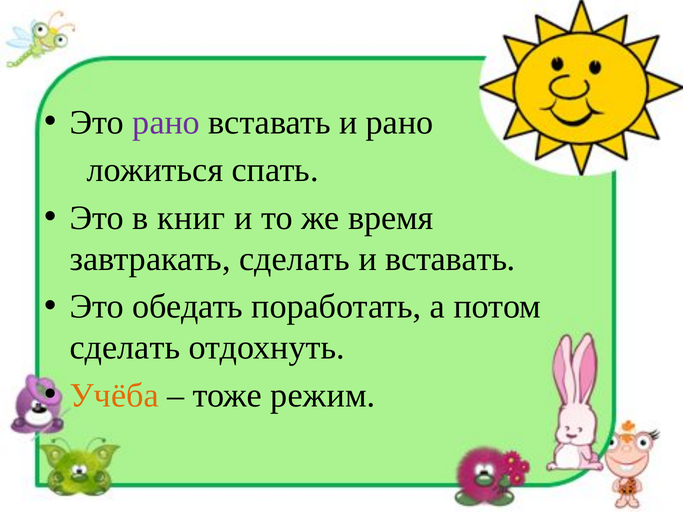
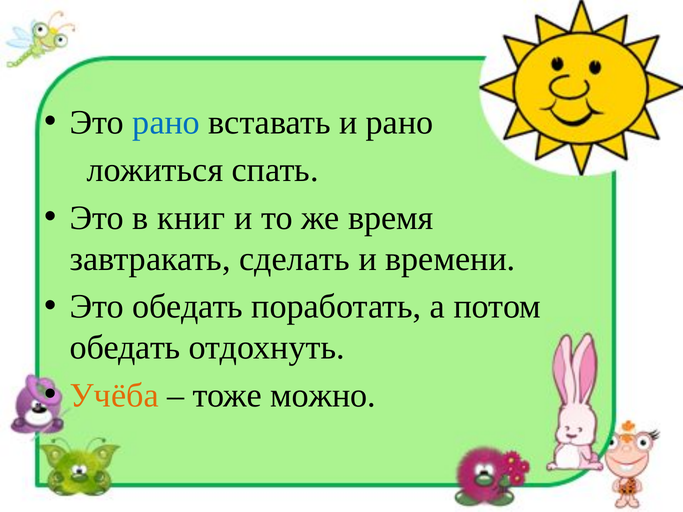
рано colour: purple -> blue (166, 122)
и вставать: вставать -> времени (450, 259)
сделать: сделать -> обедать (125, 348)
режим: режим -> можно (323, 396)
